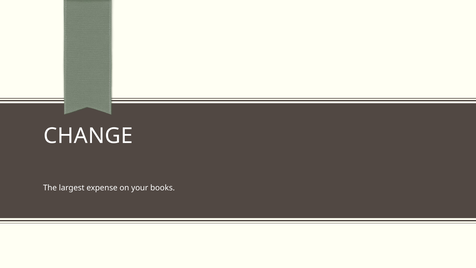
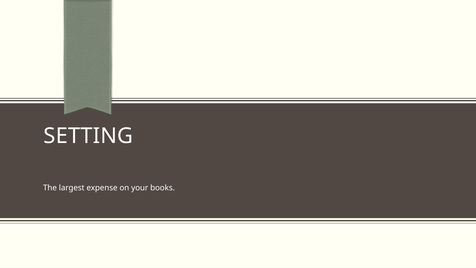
CHANGE: CHANGE -> SETTING (88, 136)
